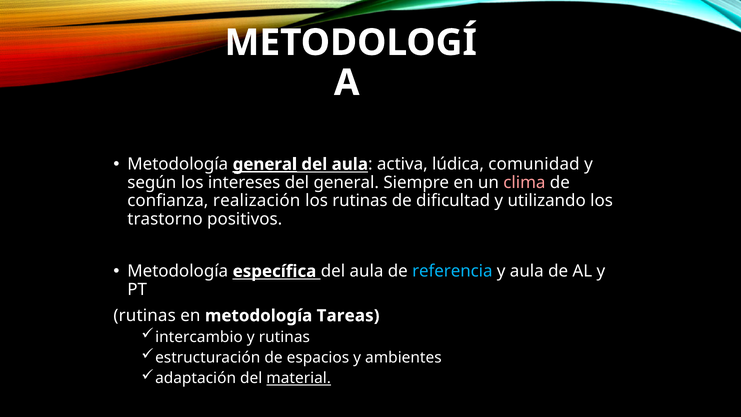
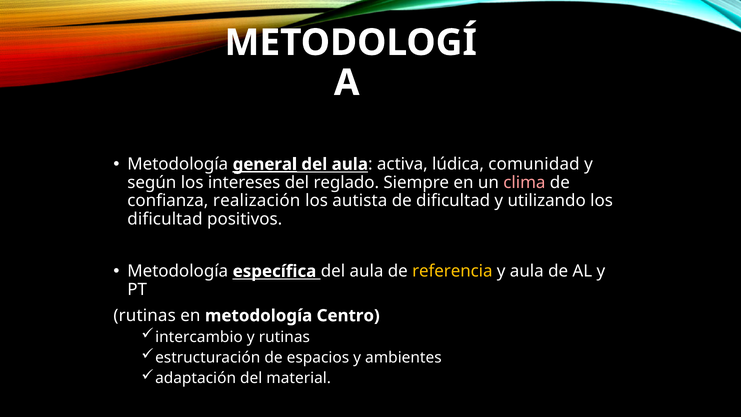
del general: general -> reglado (346, 182)
los rutinas: rutinas -> autista (360, 201)
trastorno: trastorno -> dificultad (165, 219)
referencia colour: light blue -> yellow (452, 271)
Tareas: Tareas -> Centro (348, 316)
material underline: present -> none (299, 378)
